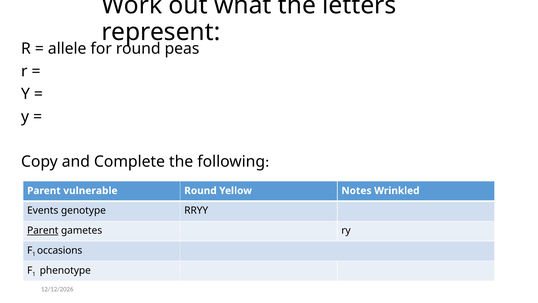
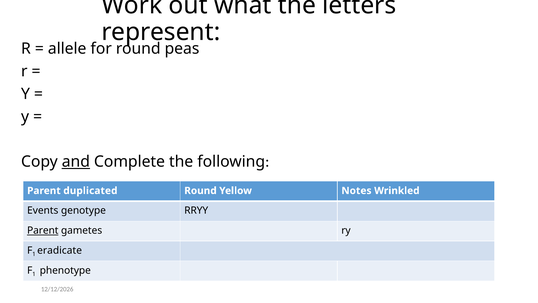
and underline: none -> present (76, 162)
vulnerable: vulnerable -> duplicated (90, 190)
occasions: occasions -> eradicate (60, 250)
